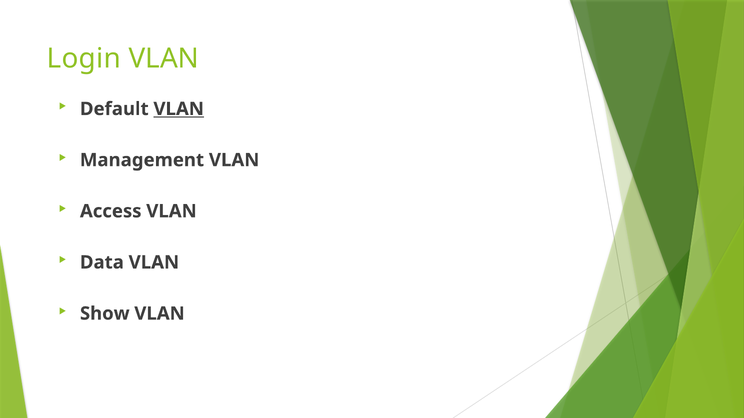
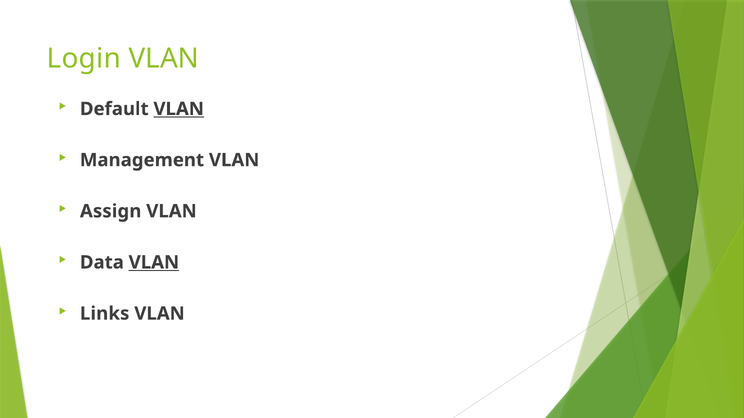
Access: Access -> Assign (111, 211)
VLAN underline: none -> present (154, 263)
Show: Show -> Links (105, 314)
